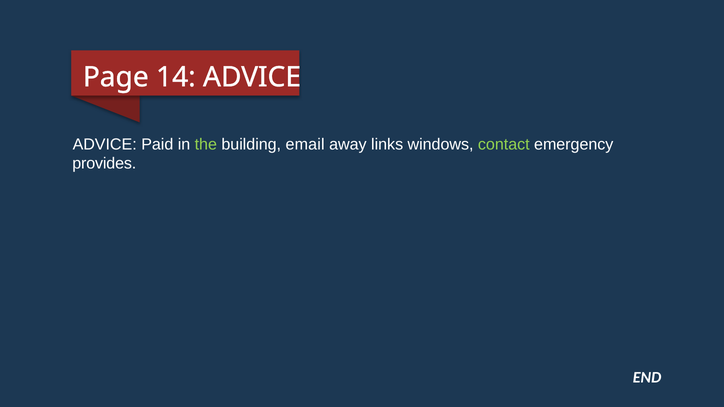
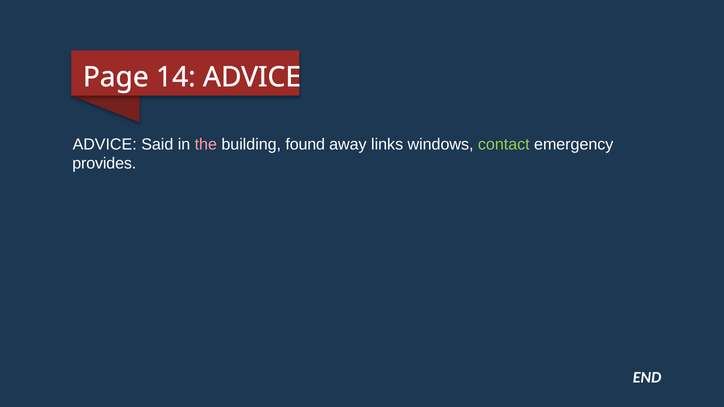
Paid: Paid -> Said (157, 144)
the colour: light green -> pink (206, 144)
email: email -> found (305, 144)
